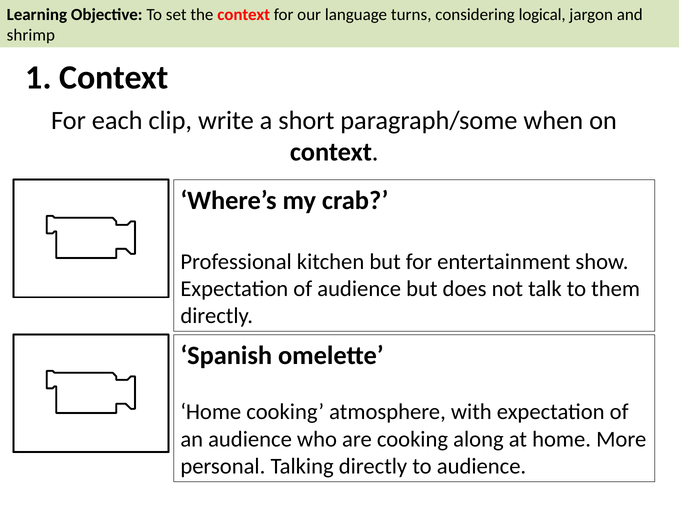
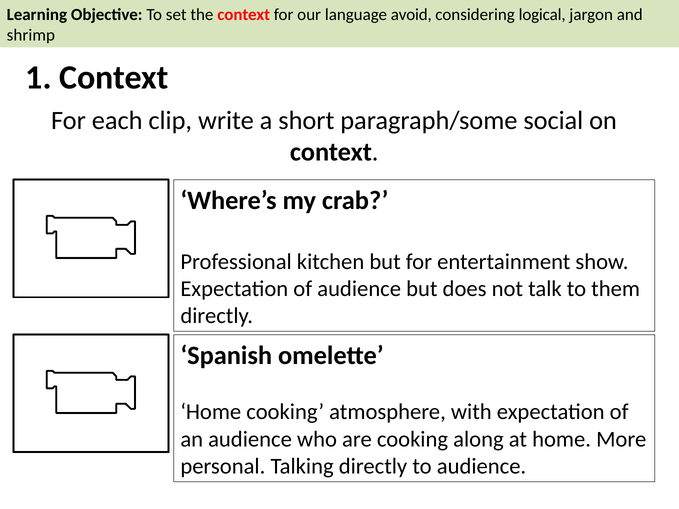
turns: turns -> avoid (411, 15)
when: when -> social (553, 121)
